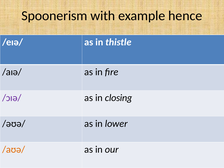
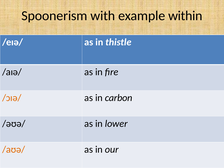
hence: hence -> within (185, 16)
/ɔɪə/ colour: purple -> orange (12, 98)
closing: closing -> carbon (119, 98)
